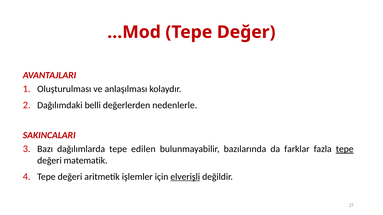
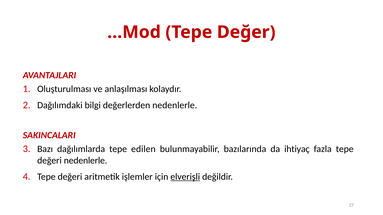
belli: belli -> bilgi (93, 105)
farklar: farklar -> ihtiyaç (297, 149)
tepe underline: present -> none (345, 149)
değeri matematik: matematik -> nedenlerle (86, 161)
